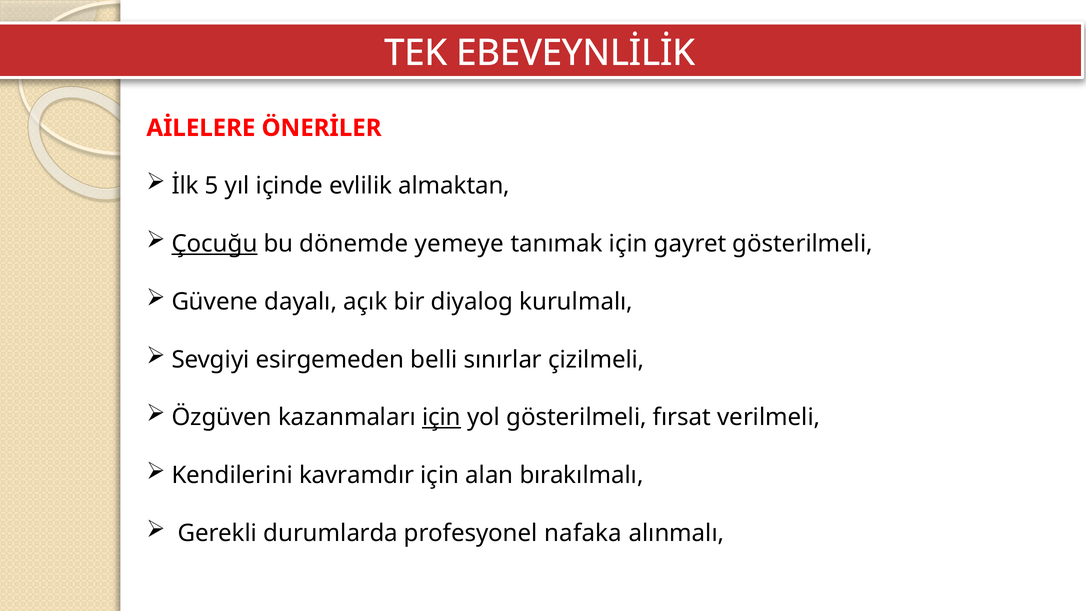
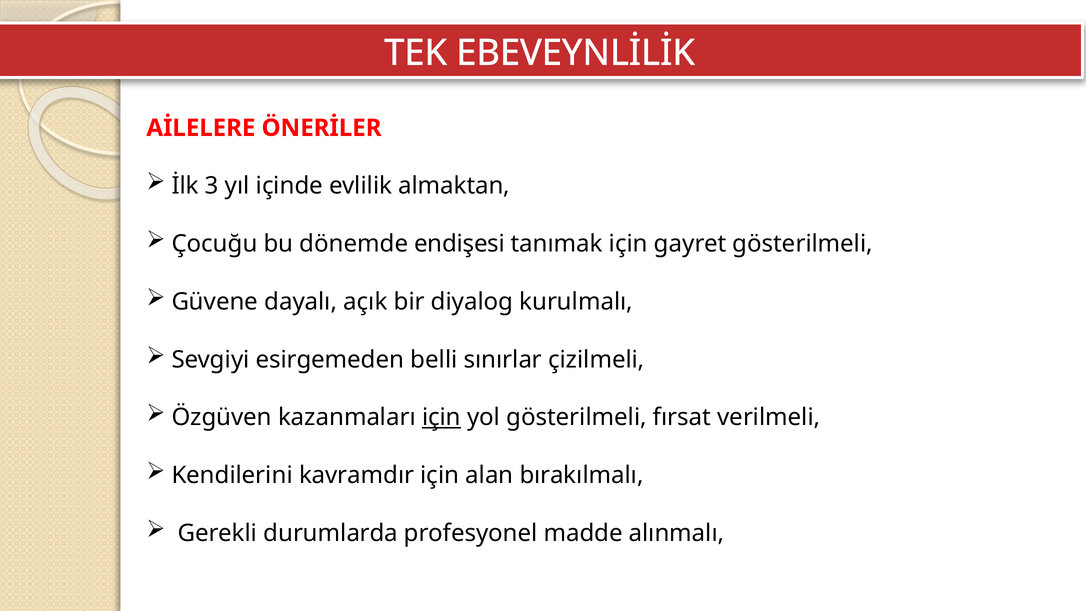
5: 5 -> 3 (212, 186)
Çocuğu underline: present -> none (214, 244)
yemeye: yemeye -> endişesi (460, 244)
nafaka: nafaka -> madde (583, 533)
